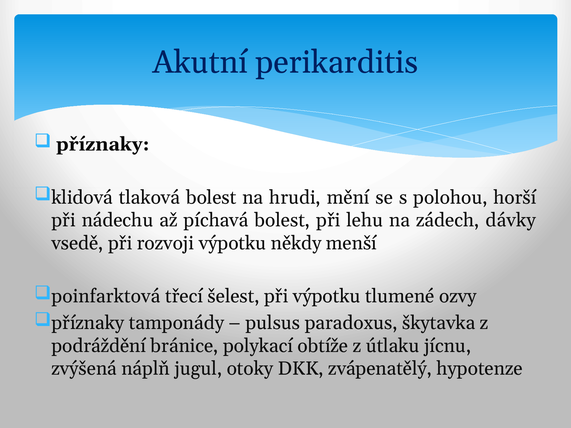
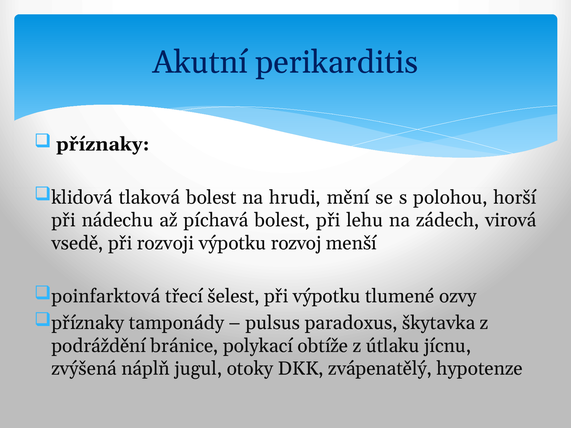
dávky: dávky -> virová (511, 220)
někdy: někdy -> rozvoj (296, 243)
